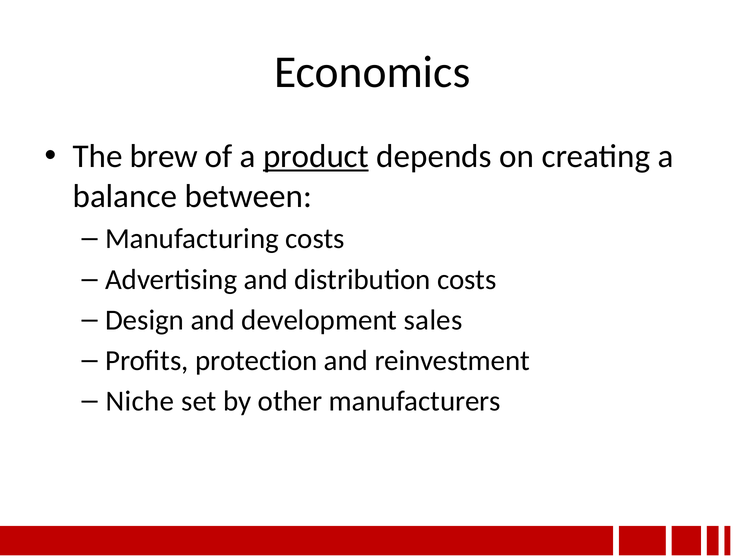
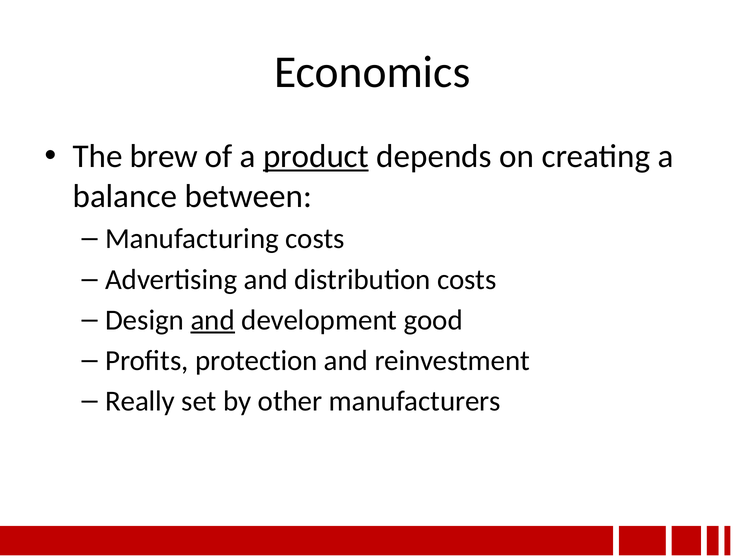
and underline: none -> present (213, 320)
sales: sales -> good (433, 320)
Niche: Niche -> Really (140, 401)
